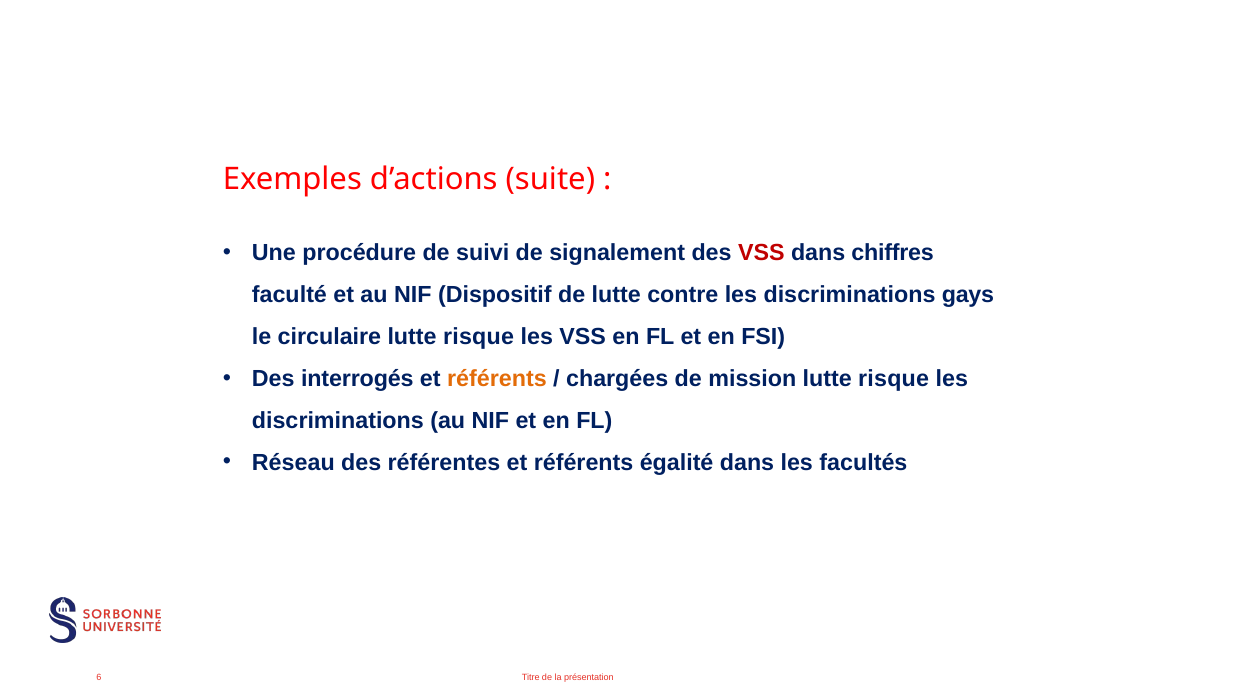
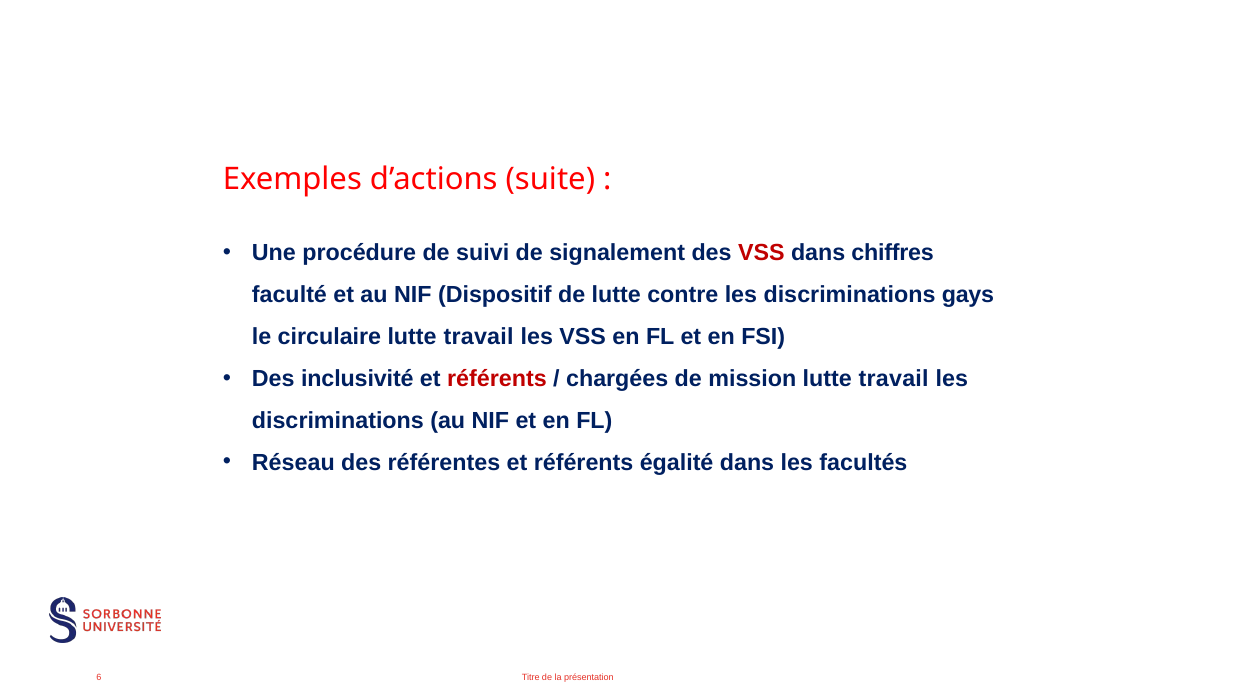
risque: risque -> travail (479, 337)
interrogés: interrogés -> inclusivité (357, 379)
référents colour: orange -> red (497, 379)
mission lutte risque: risque -> travail (894, 379)
